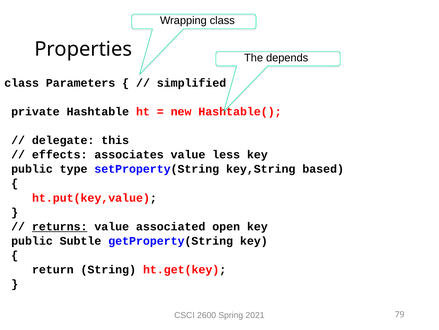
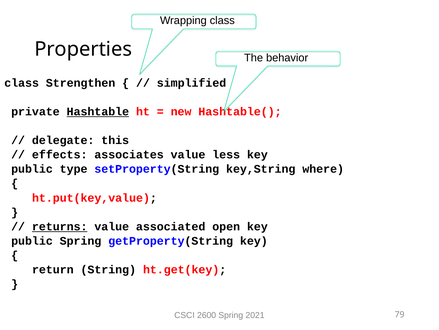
depends: depends -> behavior (287, 58)
Parameters: Parameters -> Strengthen (81, 83)
Hashtable underline: none -> present (98, 112)
based: based -> where (323, 169)
public Subtle: Subtle -> Spring (81, 240)
